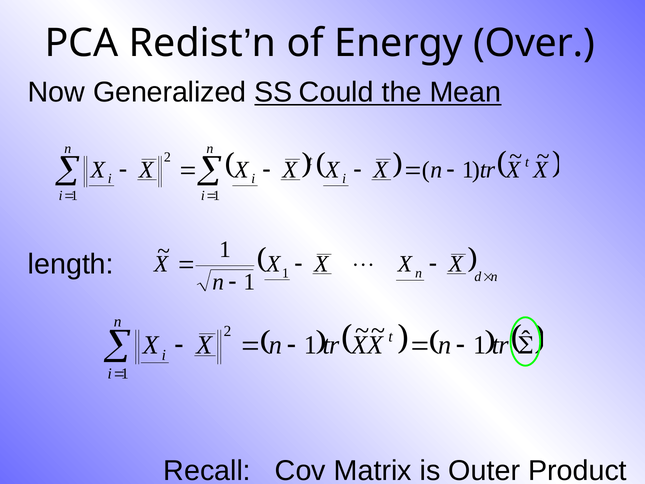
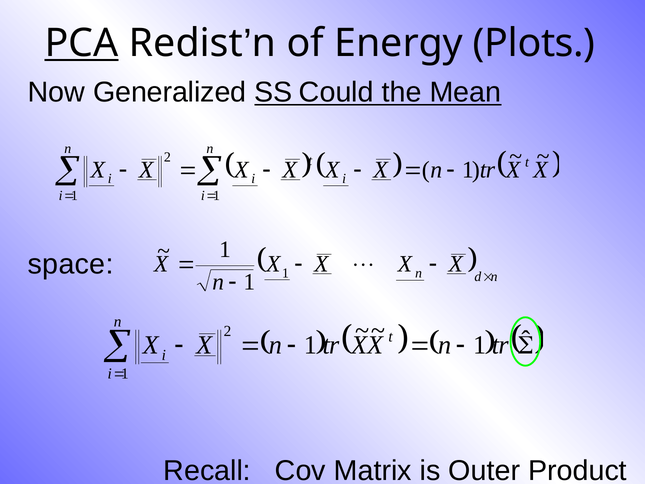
PCA underline: none -> present (82, 43)
Over: Over -> Plots (534, 43)
length: length -> space (71, 264)
